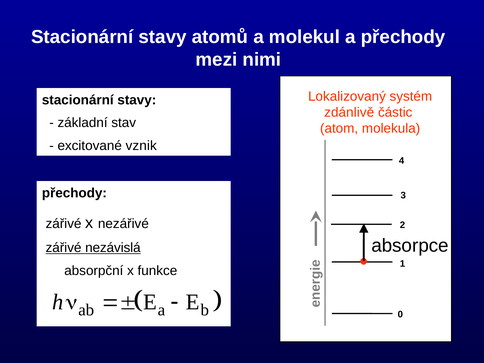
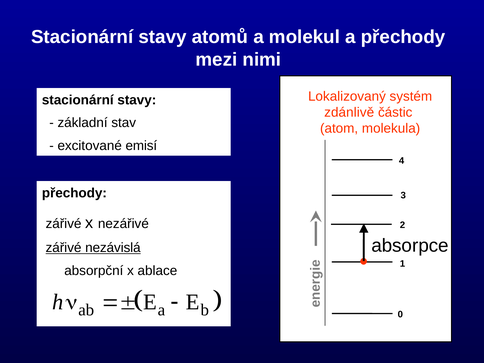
vznik: vznik -> emisí (141, 146)
funkce: funkce -> ablace (157, 271)
